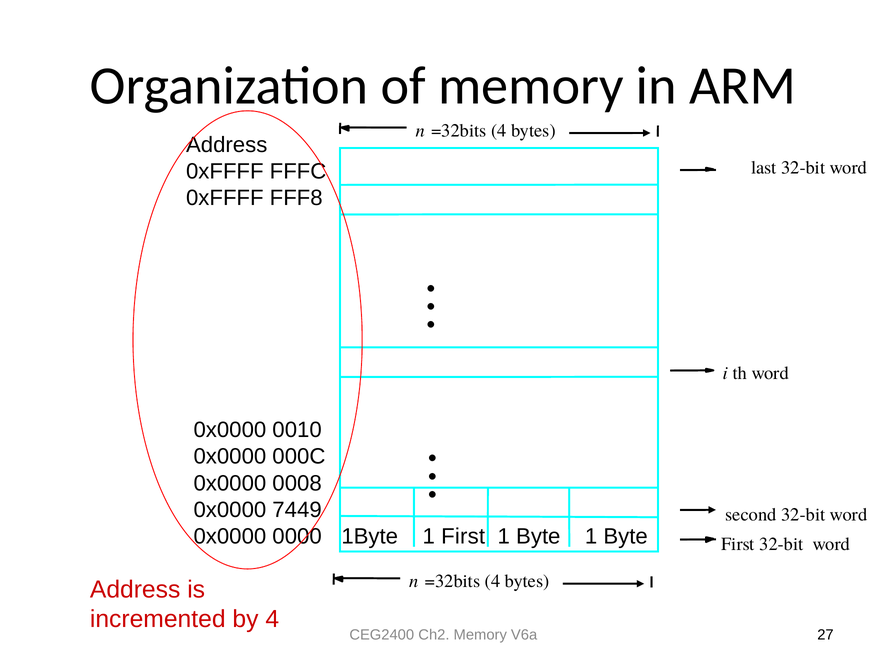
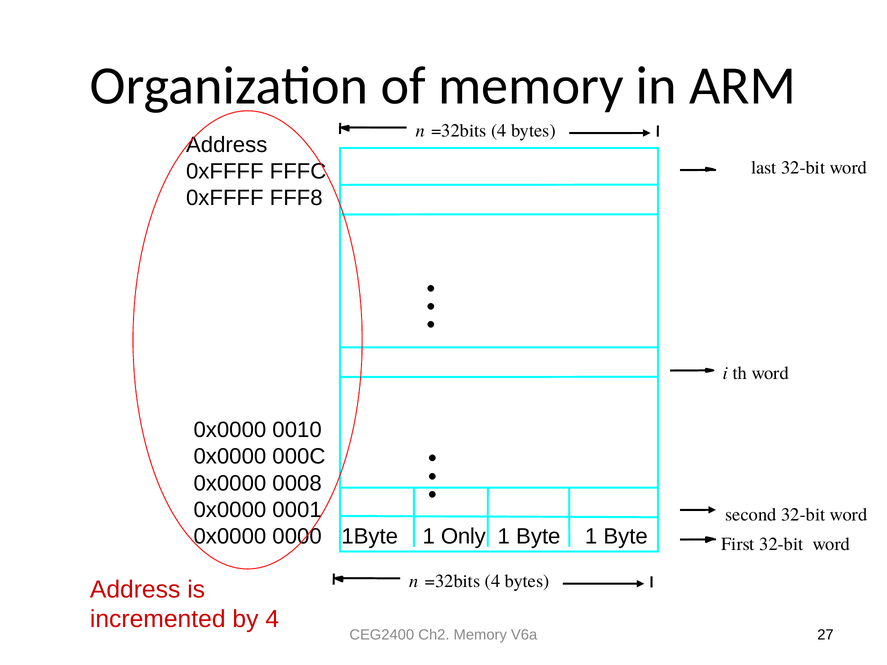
7449: 7449 -> 0001 (297, 510)
1 First: First -> Only (463, 537)
